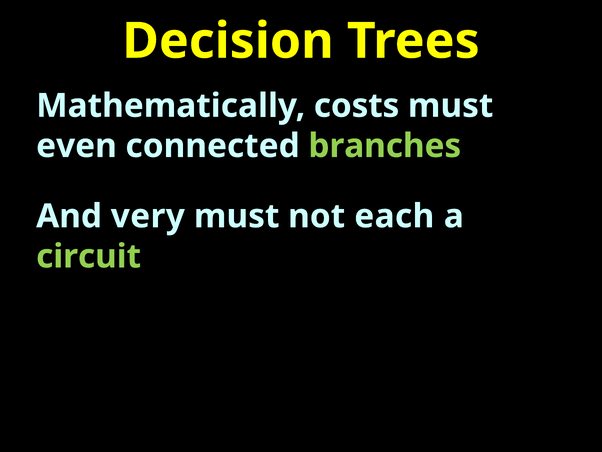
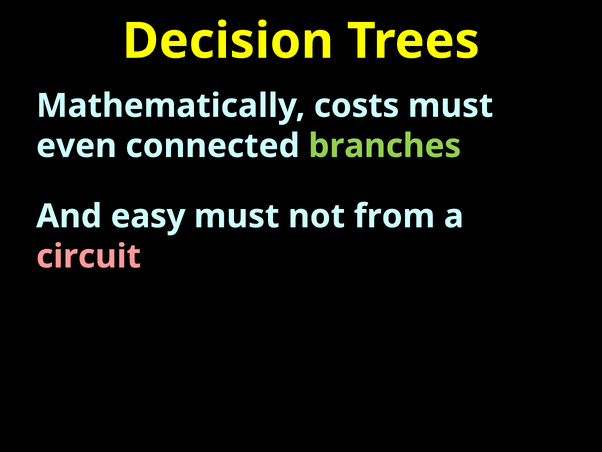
very: very -> easy (148, 216)
each: each -> from (394, 216)
circuit colour: light green -> pink (89, 256)
